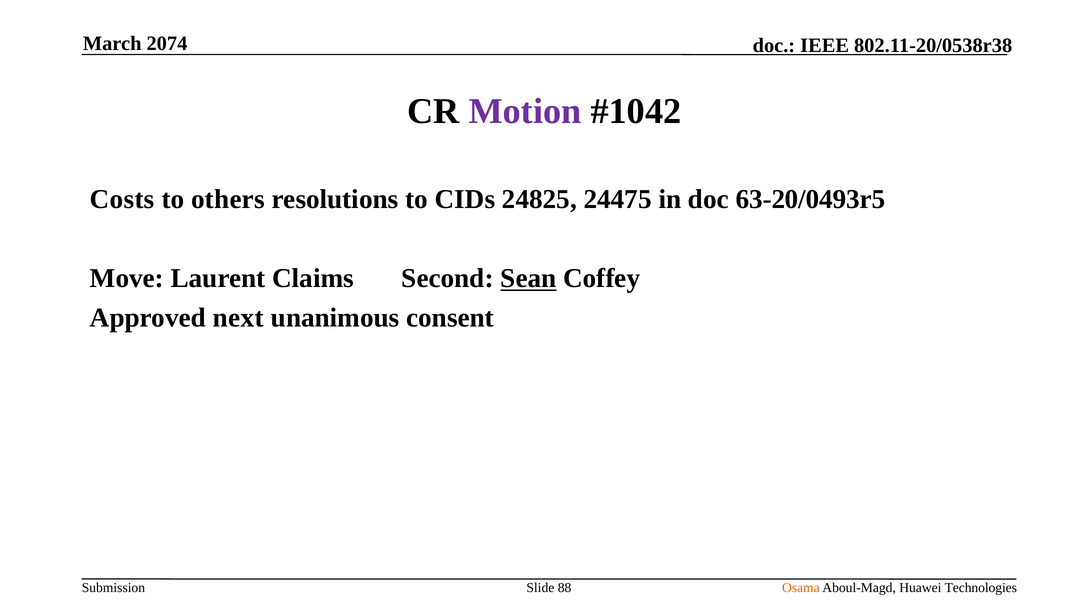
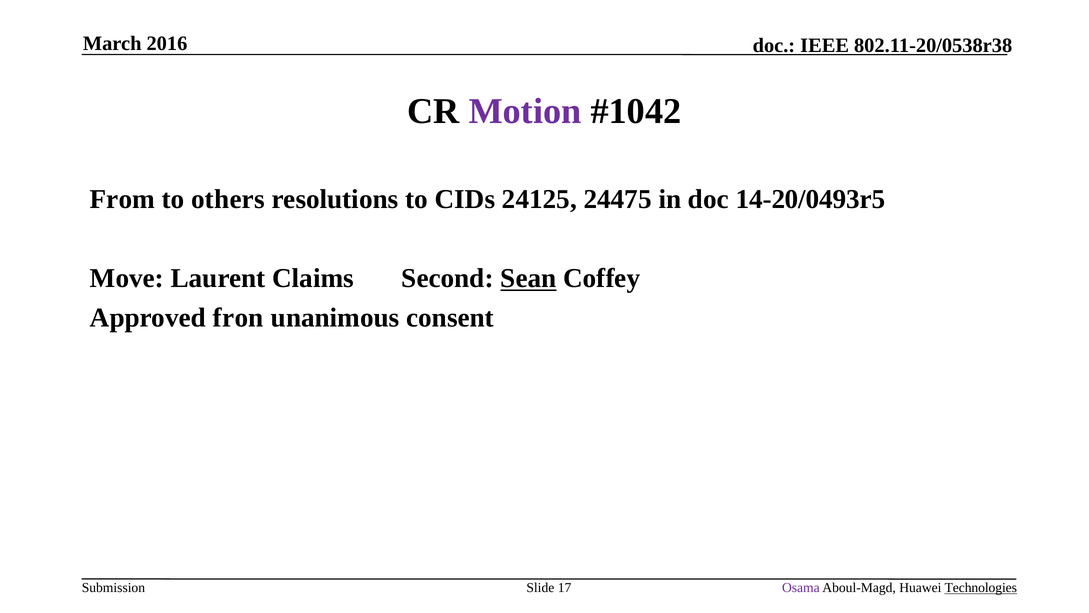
2074: 2074 -> 2016 (167, 43)
Costs: Costs -> From (122, 199)
24825: 24825 -> 24125 (539, 199)
63-20/0493r5: 63-20/0493r5 -> 14-20/0493r5 (811, 199)
next: next -> fron (238, 318)
88: 88 -> 17 (565, 587)
Osama colour: orange -> purple (801, 587)
Technologies underline: none -> present (981, 587)
